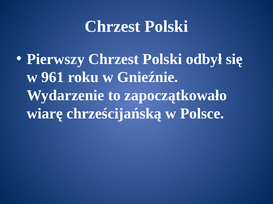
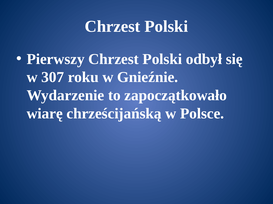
961: 961 -> 307 (53, 77)
